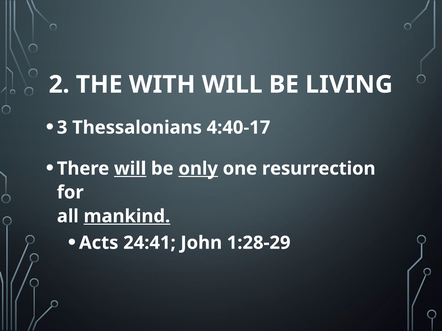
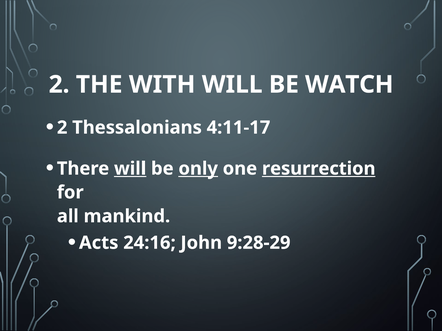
LIVING: LIVING -> WATCH (349, 85)
3: 3 -> 2 (62, 128)
4:40-17: 4:40-17 -> 4:11-17 (238, 128)
resurrection underline: none -> present (319, 169)
mankind underline: present -> none (127, 217)
24:41: 24:41 -> 24:16 (149, 243)
1:28-29: 1:28-29 -> 9:28-29 (259, 243)
